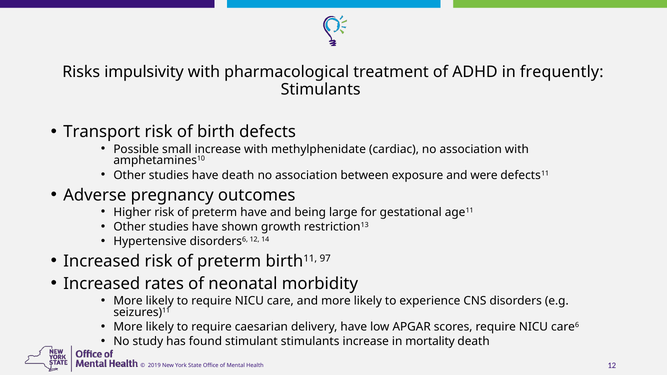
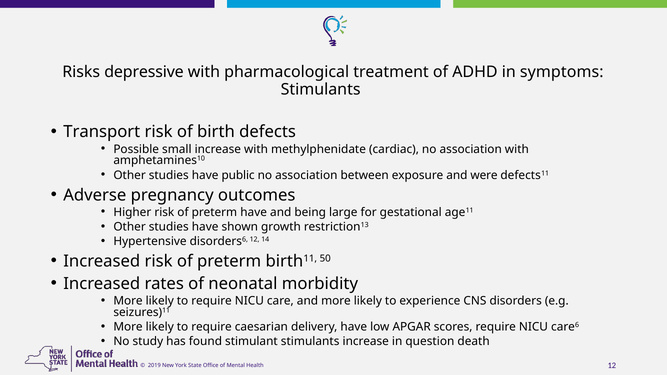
impulsivity: impulsivity -> depressive (144, 72)
frequently: frequently -> symptoms (562, 72)
have death: death -> public (238, 175)
97: 97 -> 50 (325, 259)
mortality: mortality -> question (430, 342)
